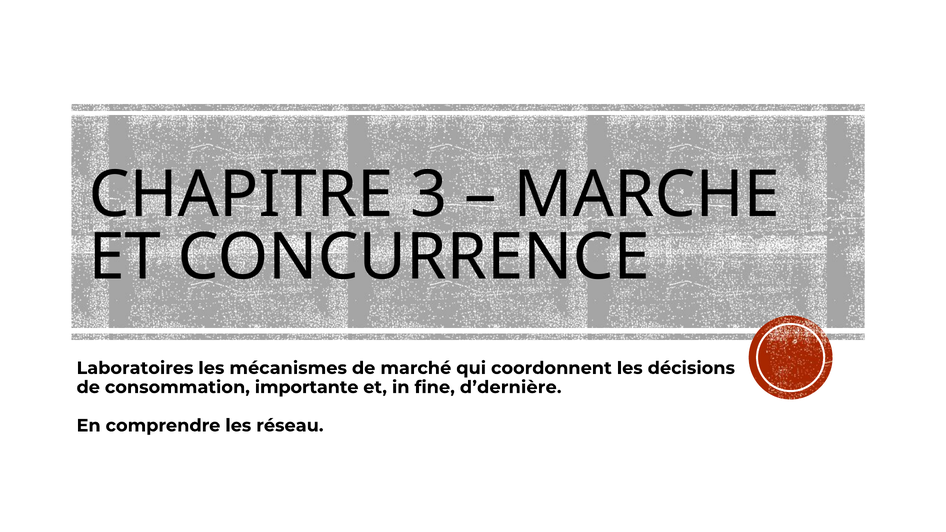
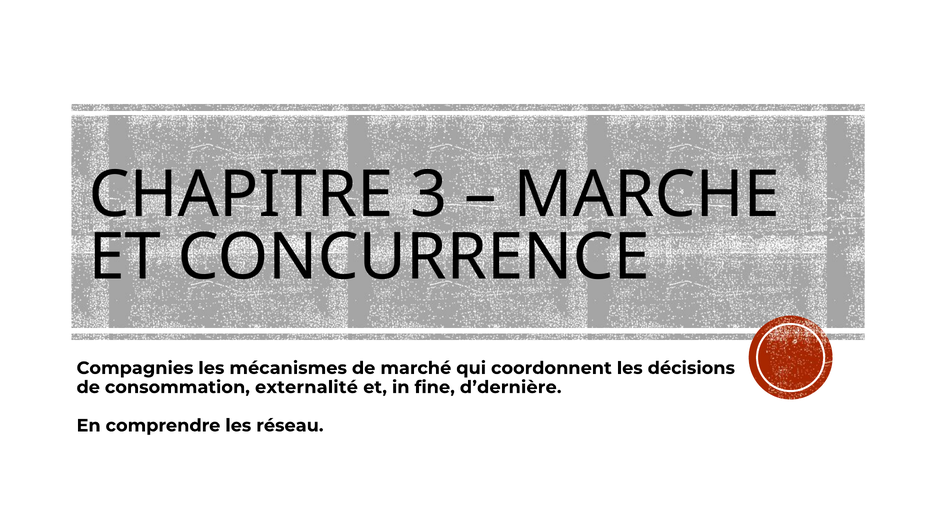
Laboratoires: Laboratoires -> Compagnies (135, 368)
importante: importante -> externalité (306, 387)
